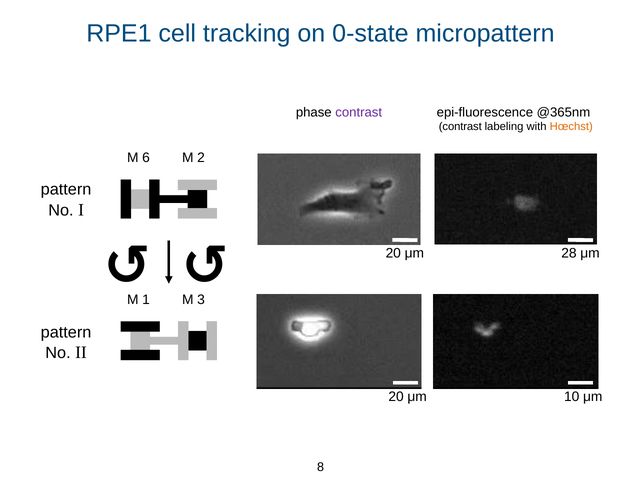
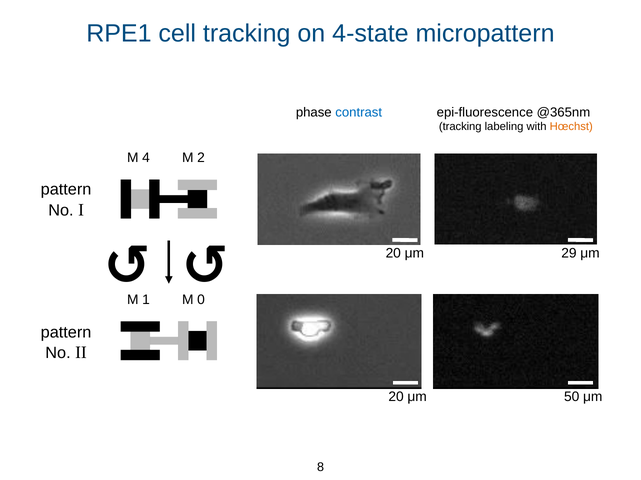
0-state: 0-state -> 4-state (370, 34)
contrast colour: purple -> blue (359, 113)
contrast: contrast -> tracking (460, 127)
6: 6 -> 4 (146, 158)
28: 28 -> 29 (569, 254)
3: 3 -> 0 (201, 300)
10: 10 -> 50 (572, 397)
